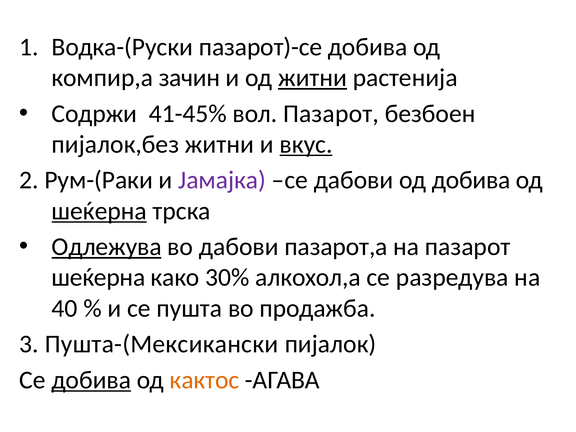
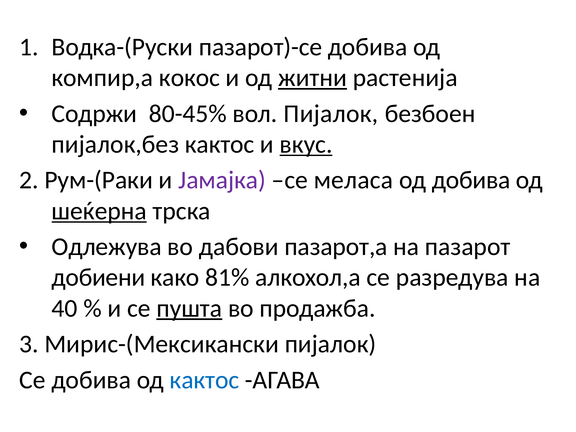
зачин: зачин -> кокос (189, 78)
41-45%: 41-45% -> 80-45% (188, 114)
вол Пазарот: Пазарот -> Пијалок (331, 114)
пијалок,без житни: житни -> кактос (220, 144)
се дабови: дабови -> меласа (353, 180)
Одлежува underline: present -> none (107, 247)
шеќерна: шеќерна -> добиени (98, 278)
30%: 30% -> 81% (227, 278)
пушта underline: none -> present (189, 308)
Пушта-(Мексикански: Пушта-(Мексикански -> Мирис-(Мексикански (162, 344)
добива underline: present -> none (91, 380)
кактос colour: orange -> blue (204, 380)
